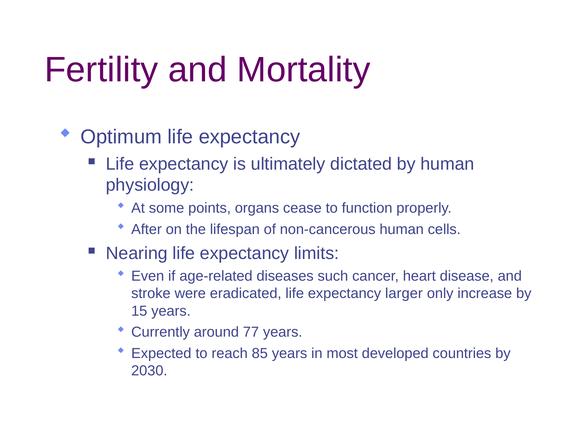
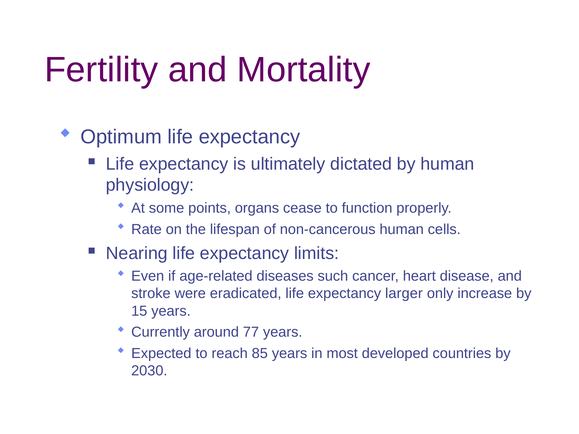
After: After -> Rate (147, 229)
